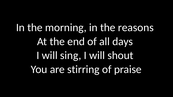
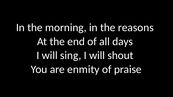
stirring: stirring -> enmity (83, 70)
